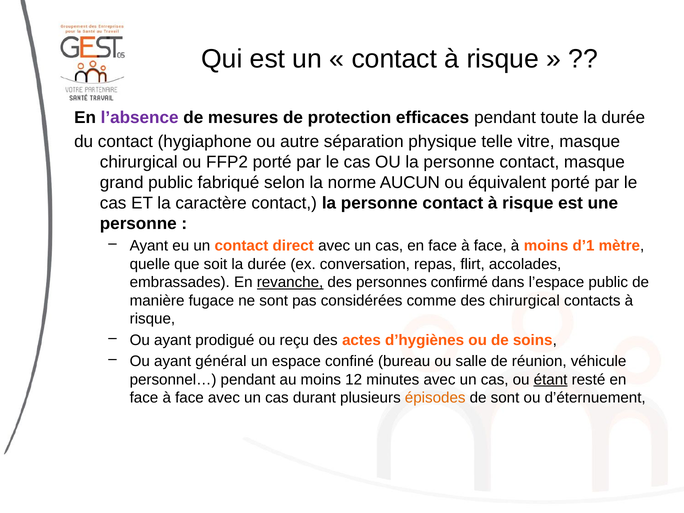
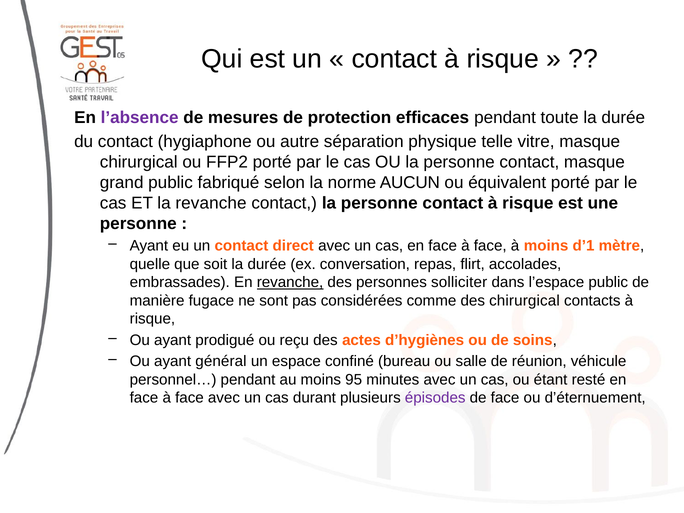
la caractère: caractère -> revanche (211, 203)
confirmé: confirmé -> solliciter (459, 282)
12: 12 -> 95 (354, 380)
étant underline: present -> none (551, 380)
épisodes colour: orange -> purple (435, 398)
de sont: sont -> face (505, 398)
